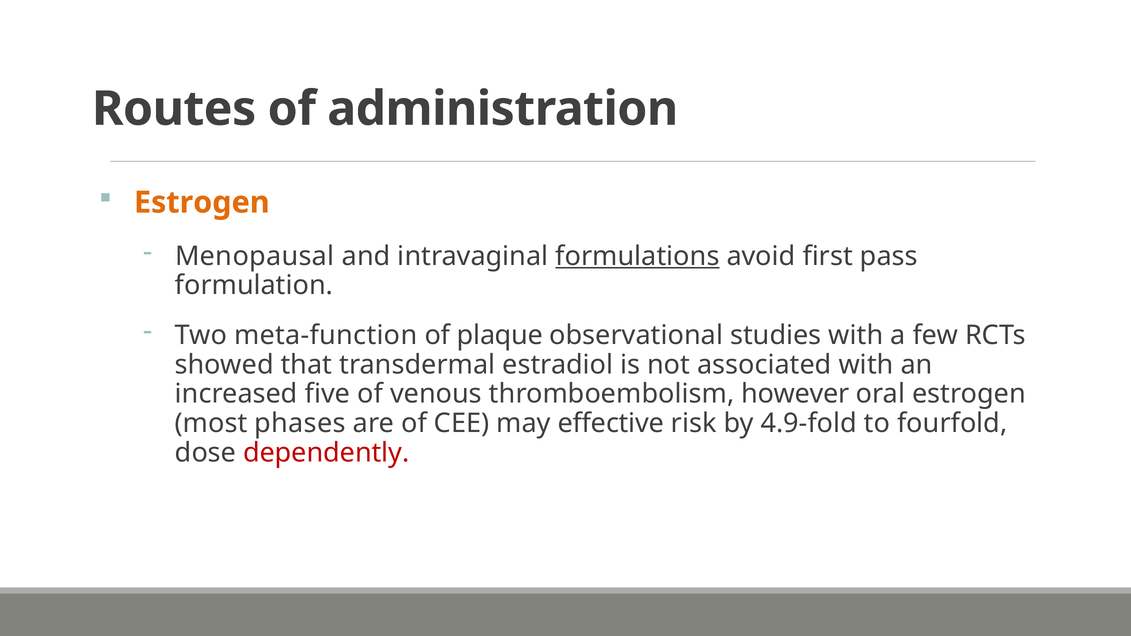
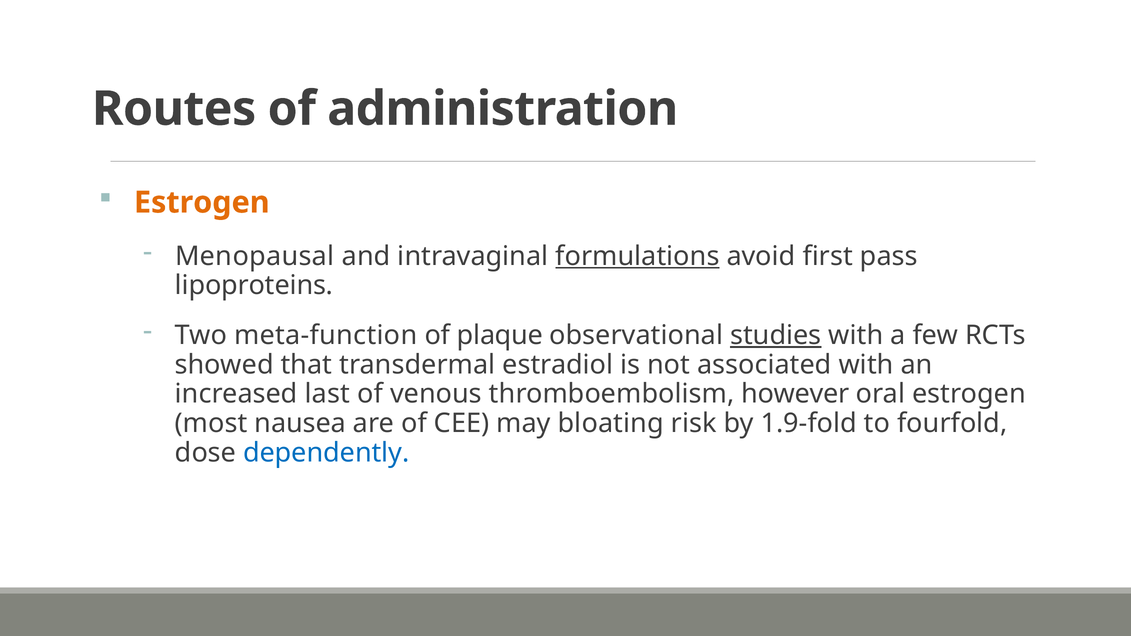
formulation: formulation -> lipoproteins (254, 286)
studies underline: none -> present (776, 336)
five: five -> last (327, 394)
phases: phases -> nausea (300, 423)
effective: effective -> bloating (611, 423)
4.9-fold: 4.9-fold -> 1.9-fold (809, 423)
dependently colour: red -> blue (326, 453)
